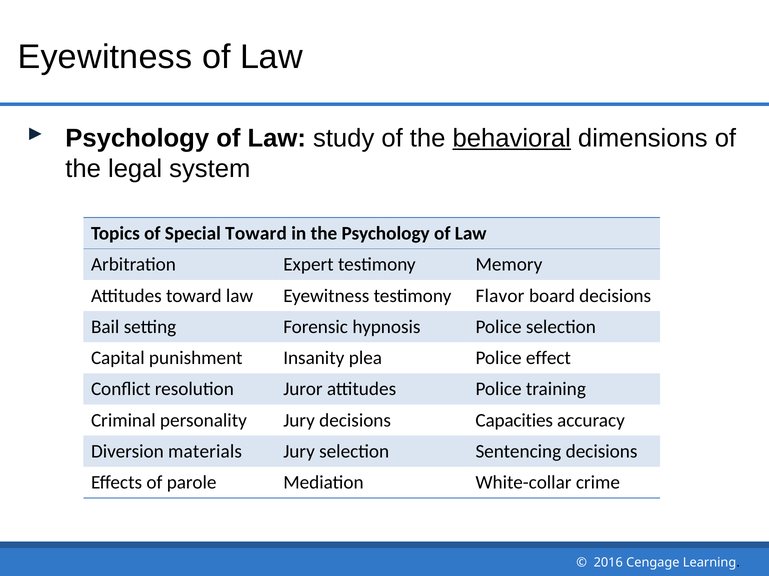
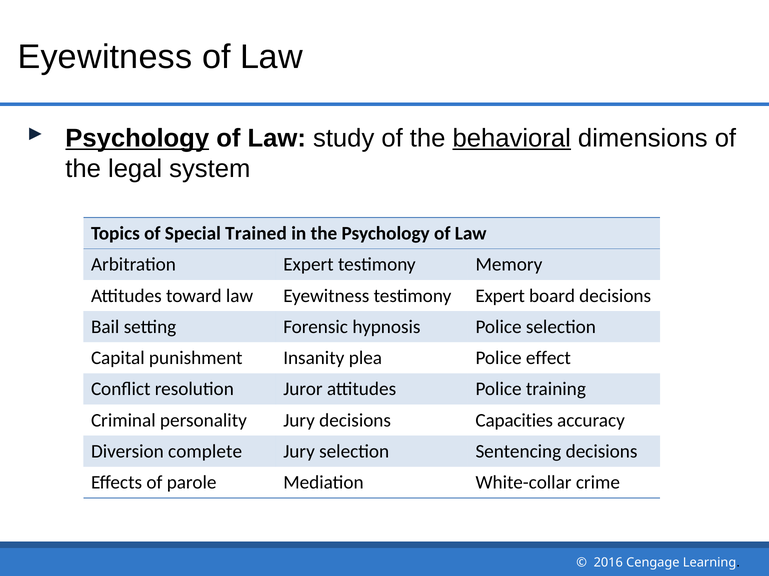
Psychology underline: none -> present (137, 138)
Special Toward: Toward -> Trained (256, 234)
testimony Flavor: Flavor -> Expert (500, 296)
materials: materials -> complete (205, 452)
